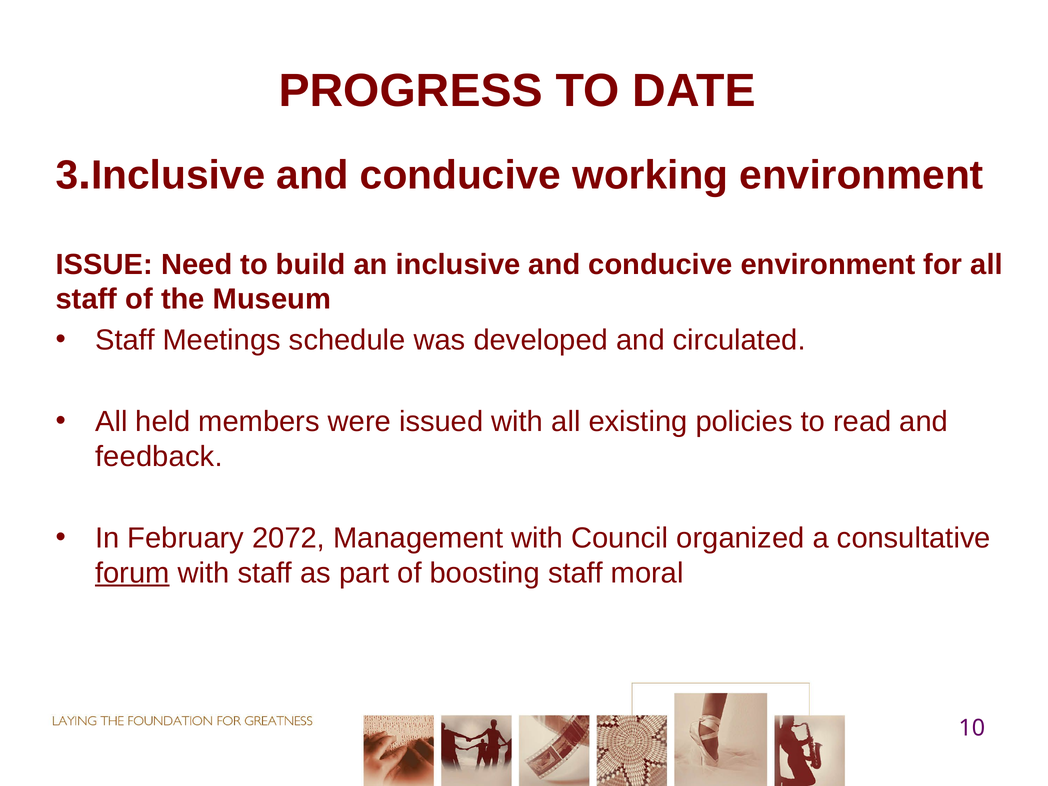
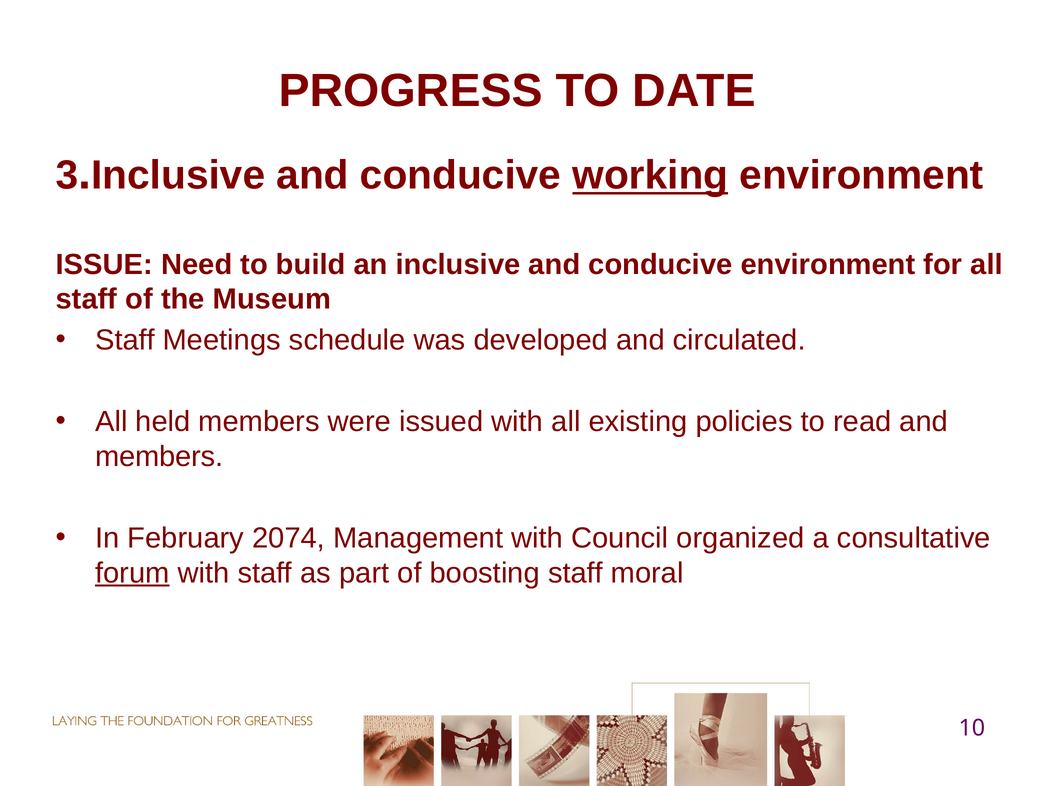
working underline: none -> present (650, 176)
feedback: feedback -> members (159, 457)
2072: 2072 -> 2074 (289, 538)
